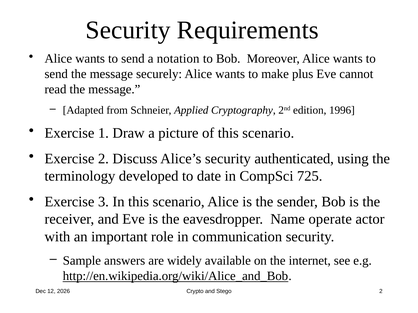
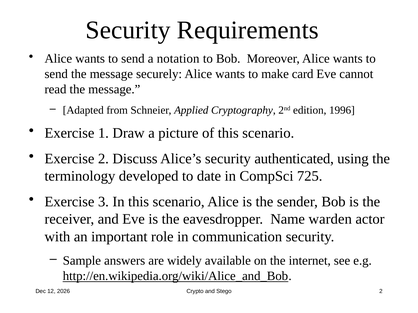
plus: plus -> card (303, 74)
operate: operate -> warden (330, 220)
